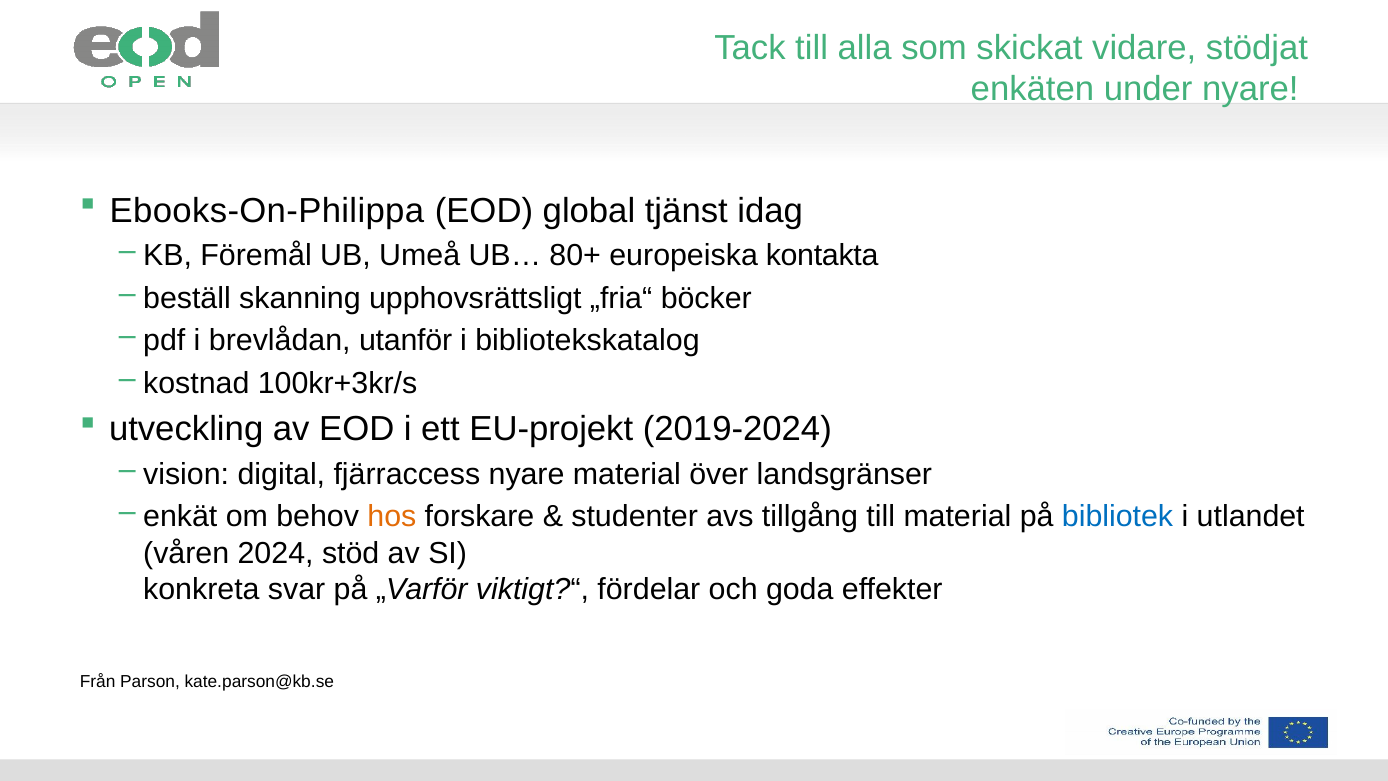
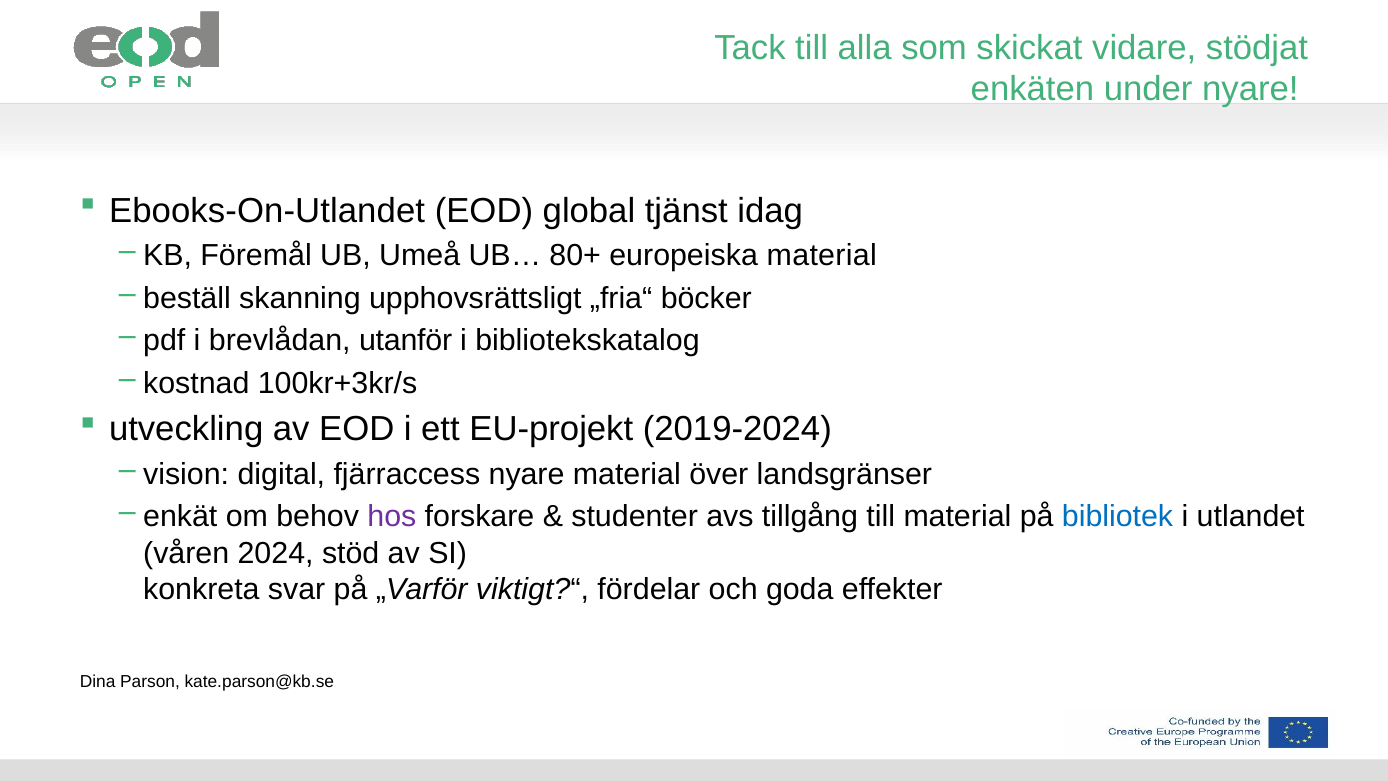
Ebooks-On-Philippa: Ebooks-On-Philippa -> Ebooks-On-Utlandet (267, 211)
europeiska kontakta: kontakta -> material (822, 255)
hos colour: orange -> purple (392, 516)
Från: Från -> Dina (98, 681)
